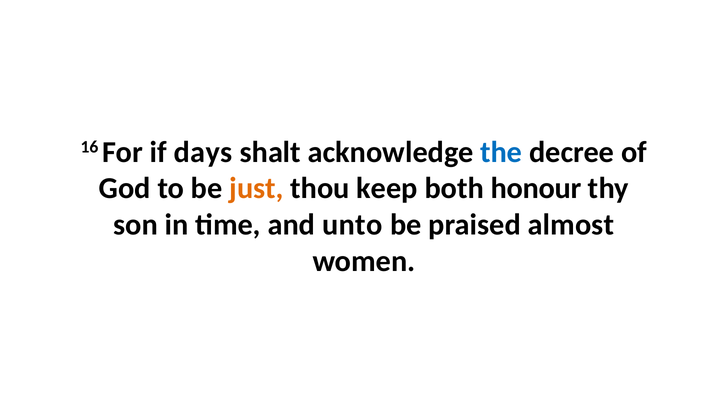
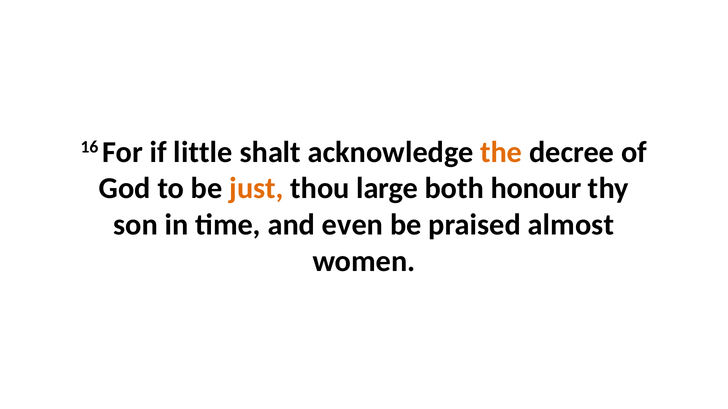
days: days -> little (203, 152)
the colour: blue -> orange (501, 152)
keep: keep -> large (387, 189)
unto: unto -> even (353, 225)
